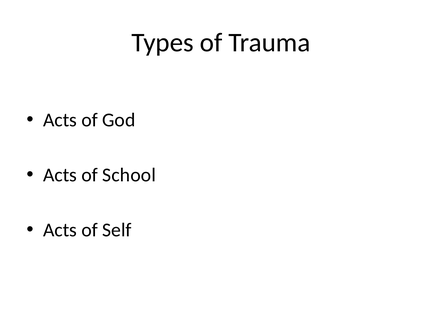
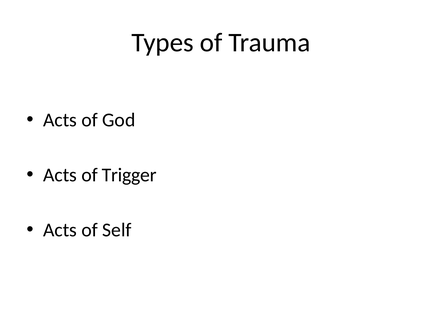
School: School -> Trigger (129, 175)
